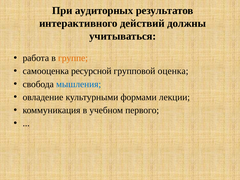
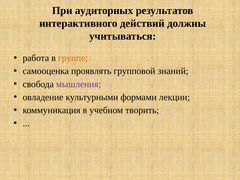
ресурсной: ресурсной -> проявлять (91, 71)
оценка: оценка -> знаний (173, 71)
мышления colour: blue -> purple (79, 84)
первого: первого -> творить (142, 110)
